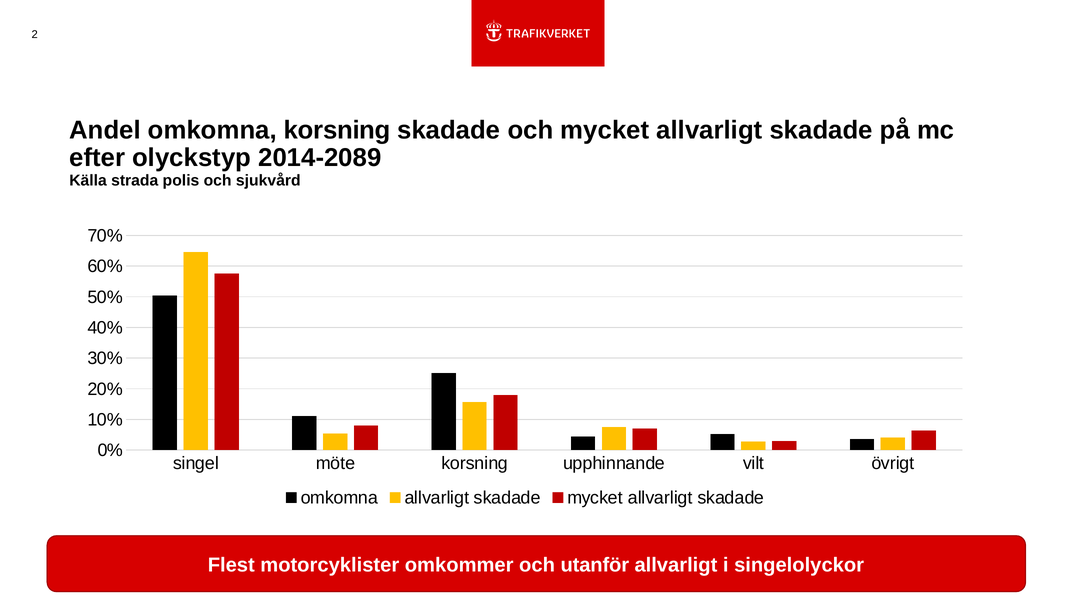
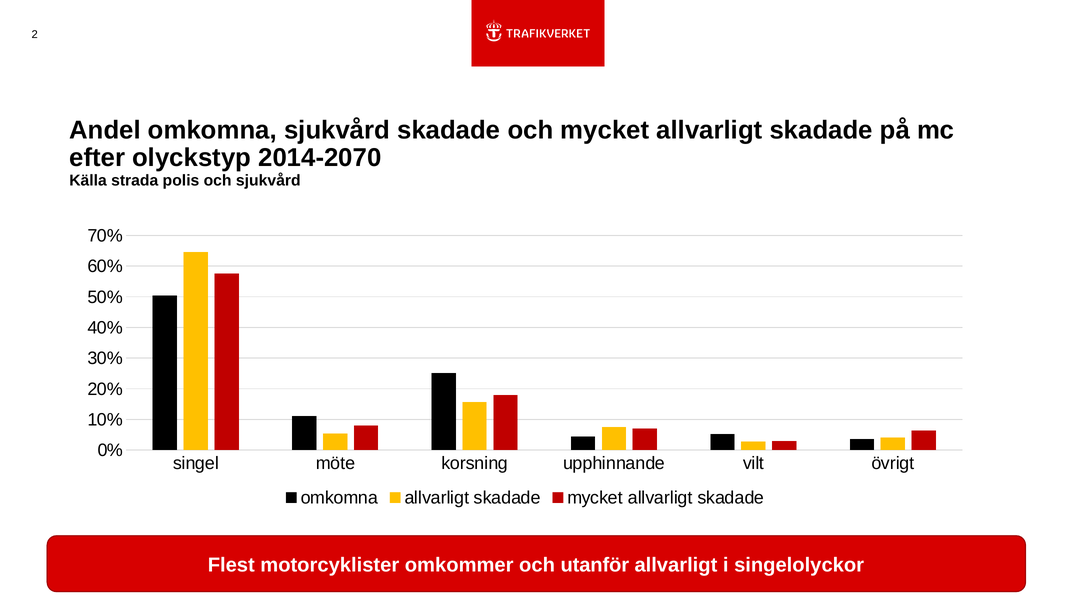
omkomna korsning: korsning -> sjukvård (337, 130)
2014-2089: 2014-2089 -> 2014-2070 (320, 158)
